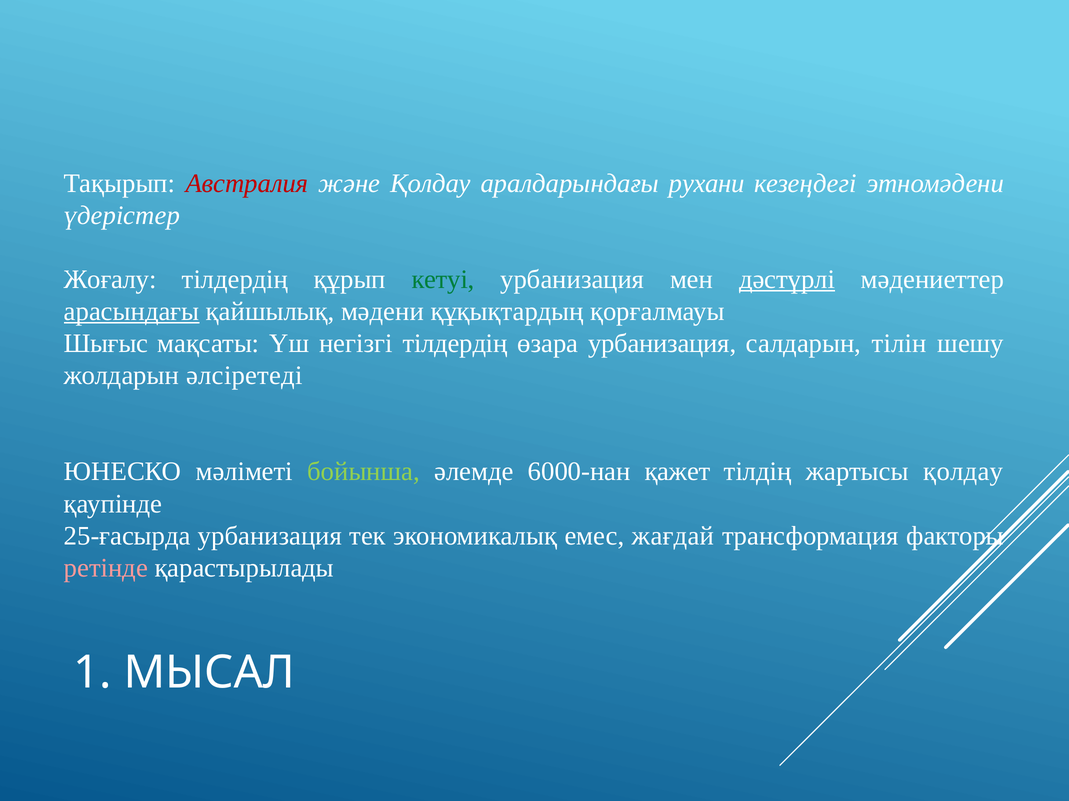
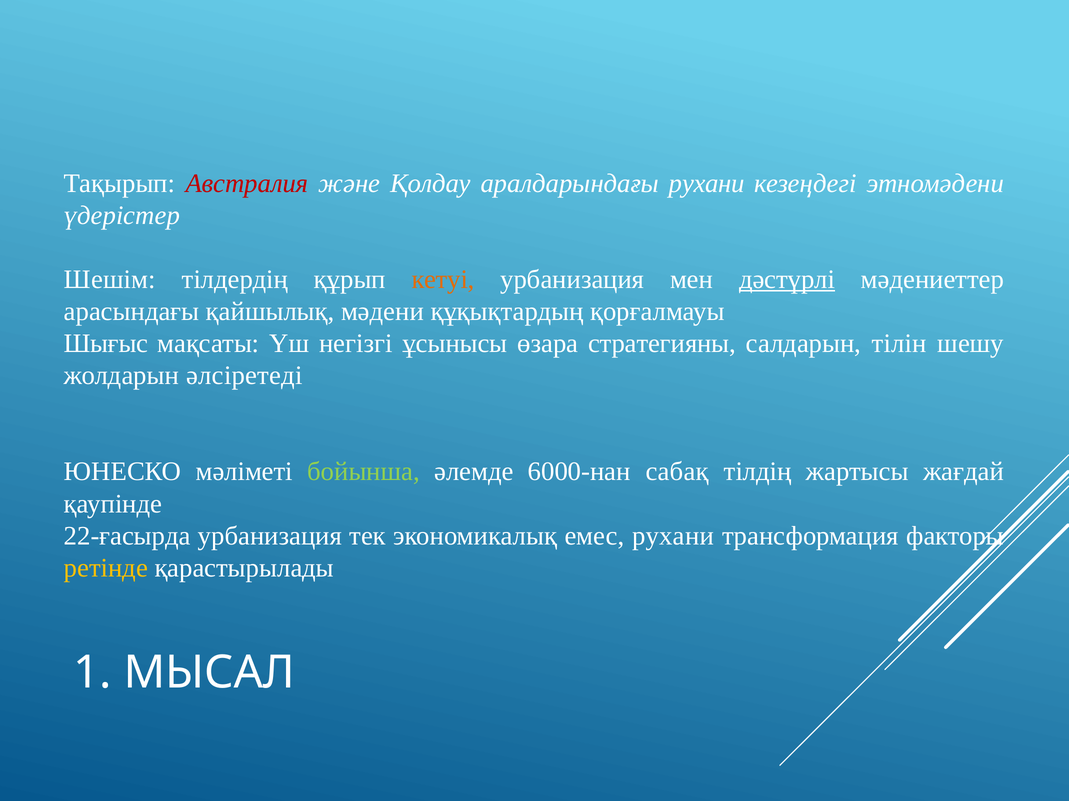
Жоғалу: Жоғалу -> Шешім (110, 280)
кетуі colour: green -> orange (443, 280)
арасындағы underline: present -> none (132, 312)
негізгі тілдердің: тілдердің -> ұсынысы (455, 344)
өзара урбанизация: урбанизация -> стратегияны (662, 344)
қажет: қажет -> сабақ (677, 472)
жартысы қолдау: қолдау -> жағдай (963, 472)
25-ғасырда: 25-ғасырда -> 22-ғасырда (127, 536)
емес жағдай: жағдай -> рухани (673, 536)
ретінде colour: pink -> yellow (106, 568)
